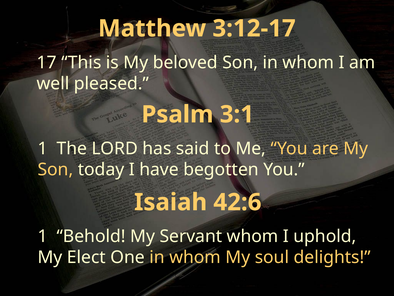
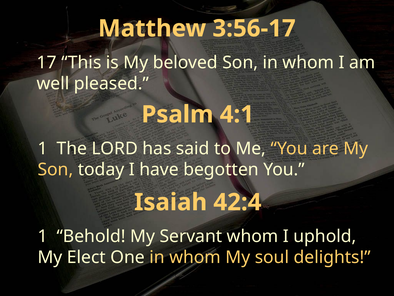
3:12-17: 3:12-17 -> 3:56-17 (254, 28)
3:1: 3:1 -> 4:1 (237, 114)
42:6: 42:6 -> 42:4 (237, 202)
